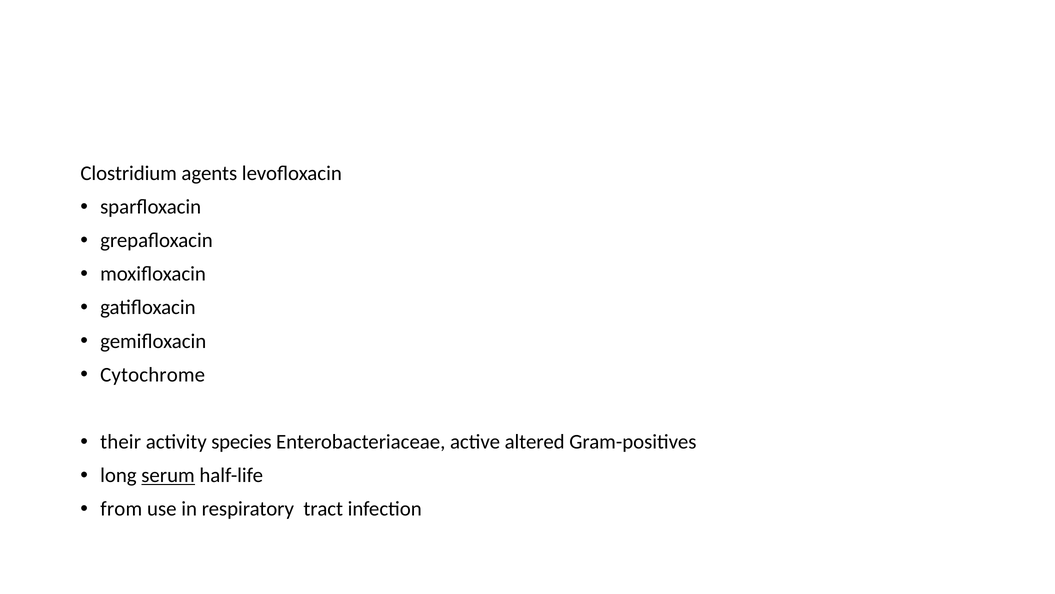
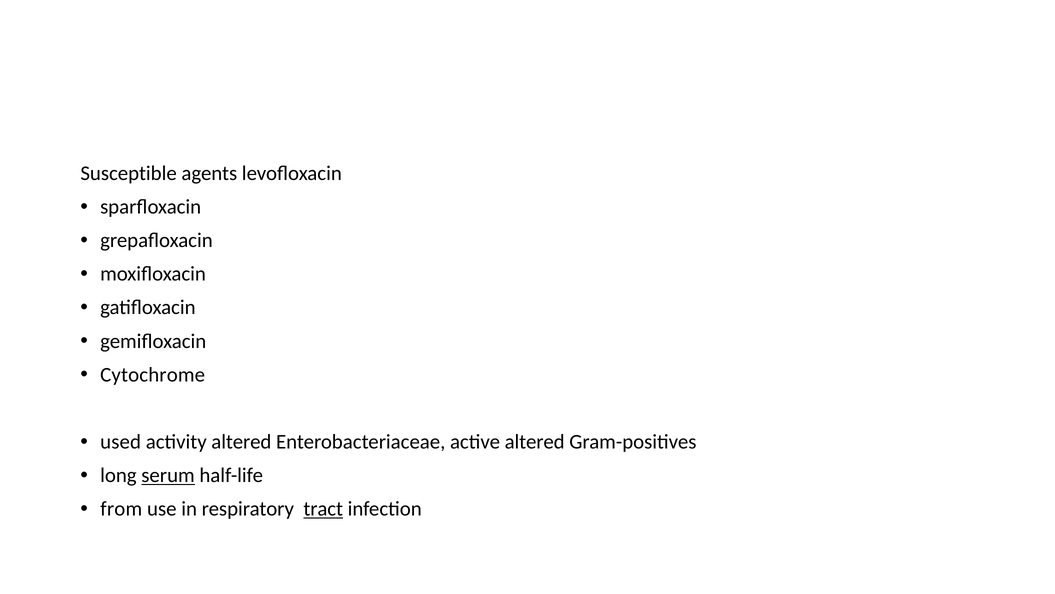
Clostridium: Clostridium -> Susceptible (129, 173)
their: their -> used (121, 441)
activity species: species -> altered (241, 441)
tract underline: none -> present (323, 509)
